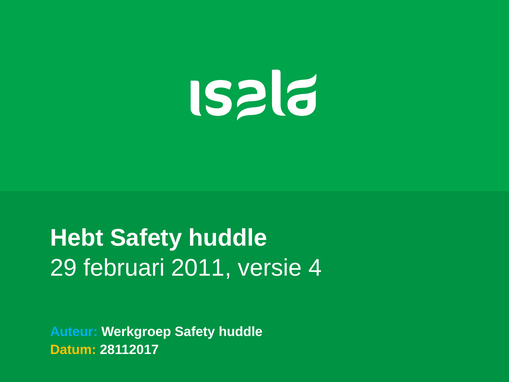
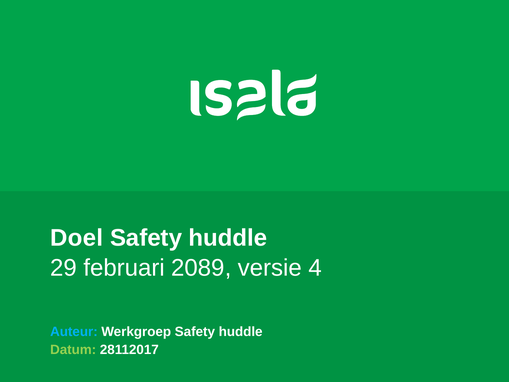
Hebt: Hebt -> Doel (77, 238)
2011: 2011 -> 2089 (201, 268)
Datum colour: yellow -> light green (73, 350)
